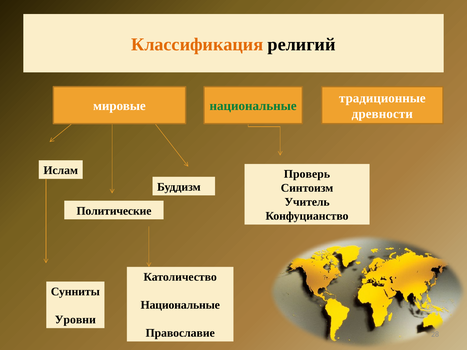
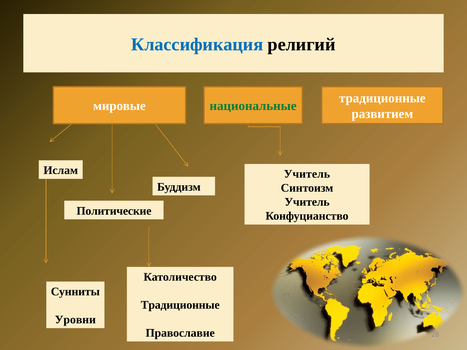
Классификация colour: orange -> blue (197, 44)
древности: древности -> развитием (382, 114)
Проверь: Проверь -> Учитель (307, 174)
Национальные: Национальные -> Традиционные (180, 305)
